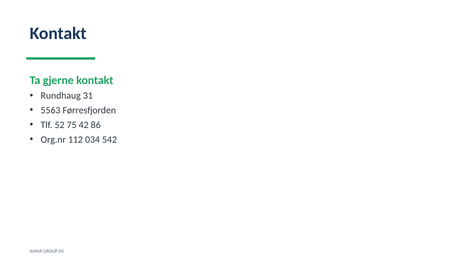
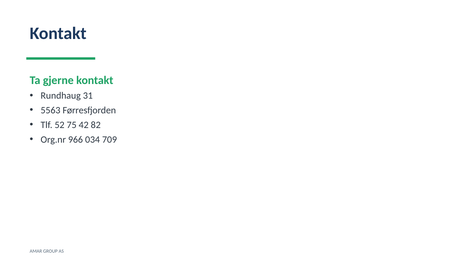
86: 86 -> 82 (96, 125)
112: 112 -> 966 (76, 140)
542: 542 -> 709 (110, 140)
